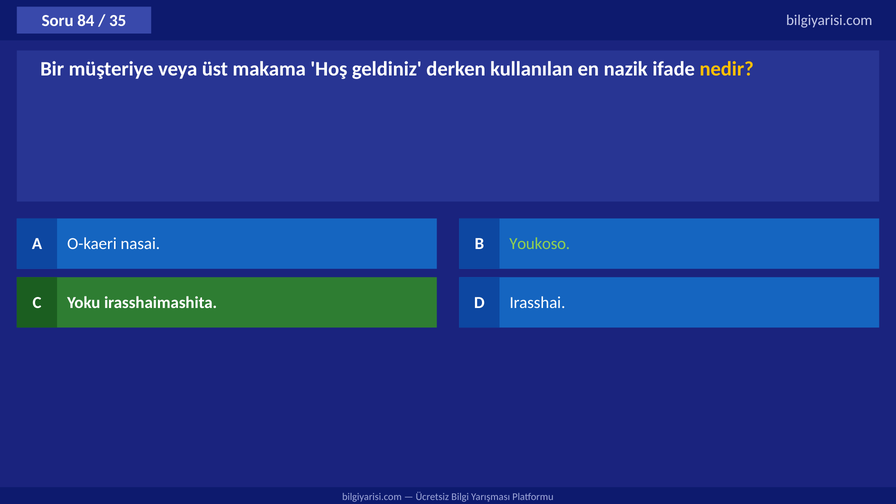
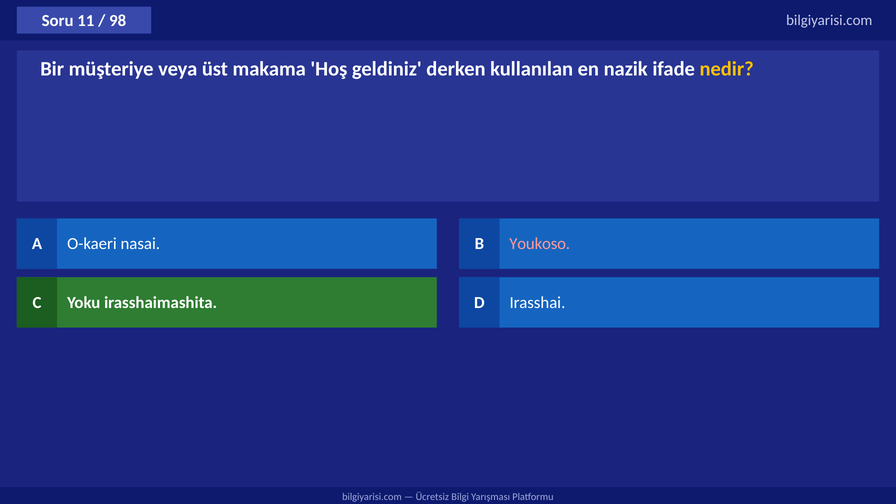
84: 84 -> 11 (86, 20)
35: 35 -> 98 (118, 20)
Youkoso colour: light green -> pink (540, 244)
